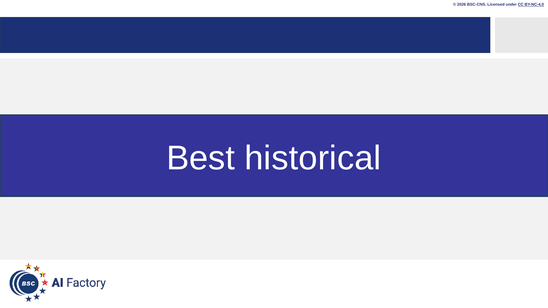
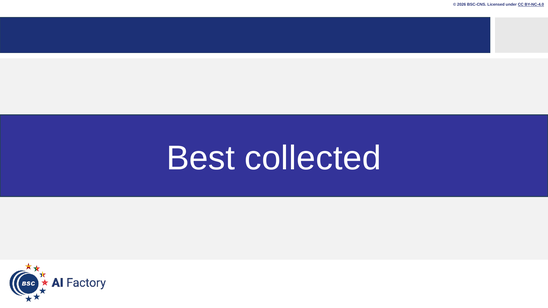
historical: historical -> collected (313, 158)
